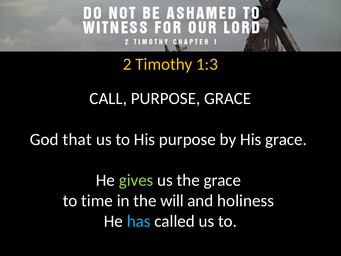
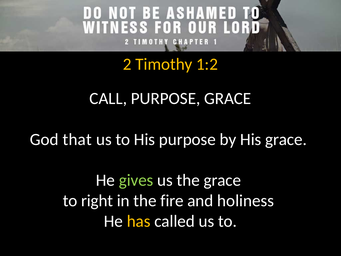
1:3: 1:3 -> 1:2 (207, 64)
time: time -> right (97, 201)
will: will -> fire (172, 201)
has colour: light blue -> yellow (139, 221)
